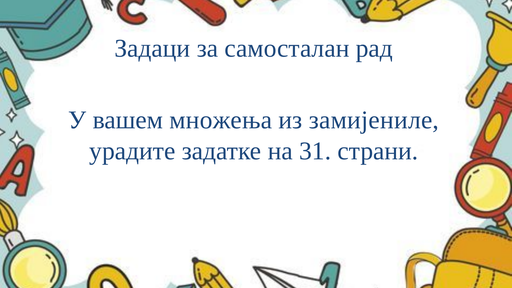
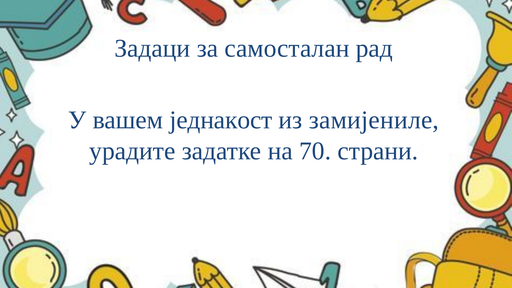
множења: множења -> једнакост (221, 120)
31: 31 -> 70 (315, 151)
